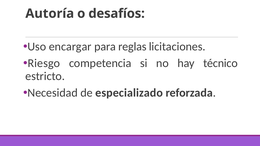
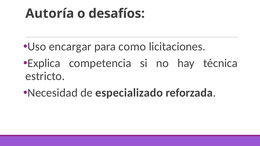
reglas: reglas -> como (132, 47)
Riesgo: Riesgo -> Explica (44, 63)
técnico: técnico -> técnica (220, 63)
